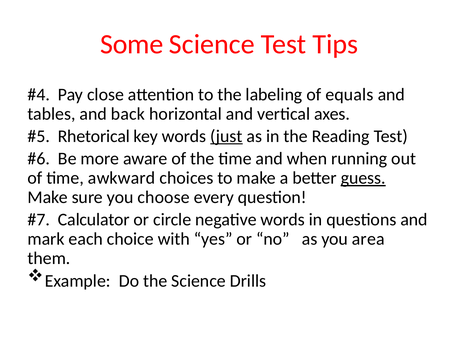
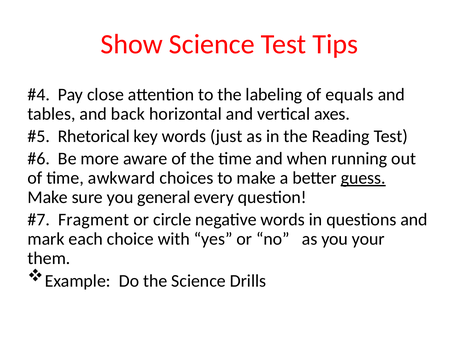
Some: Some -> Show (132, 44)
just underline: present -> none (226, 136)
choose: choose -> general (164, 197)
Calculator: Calculator -> Fragment (94, 220)
area: area -> your (368, 239)
